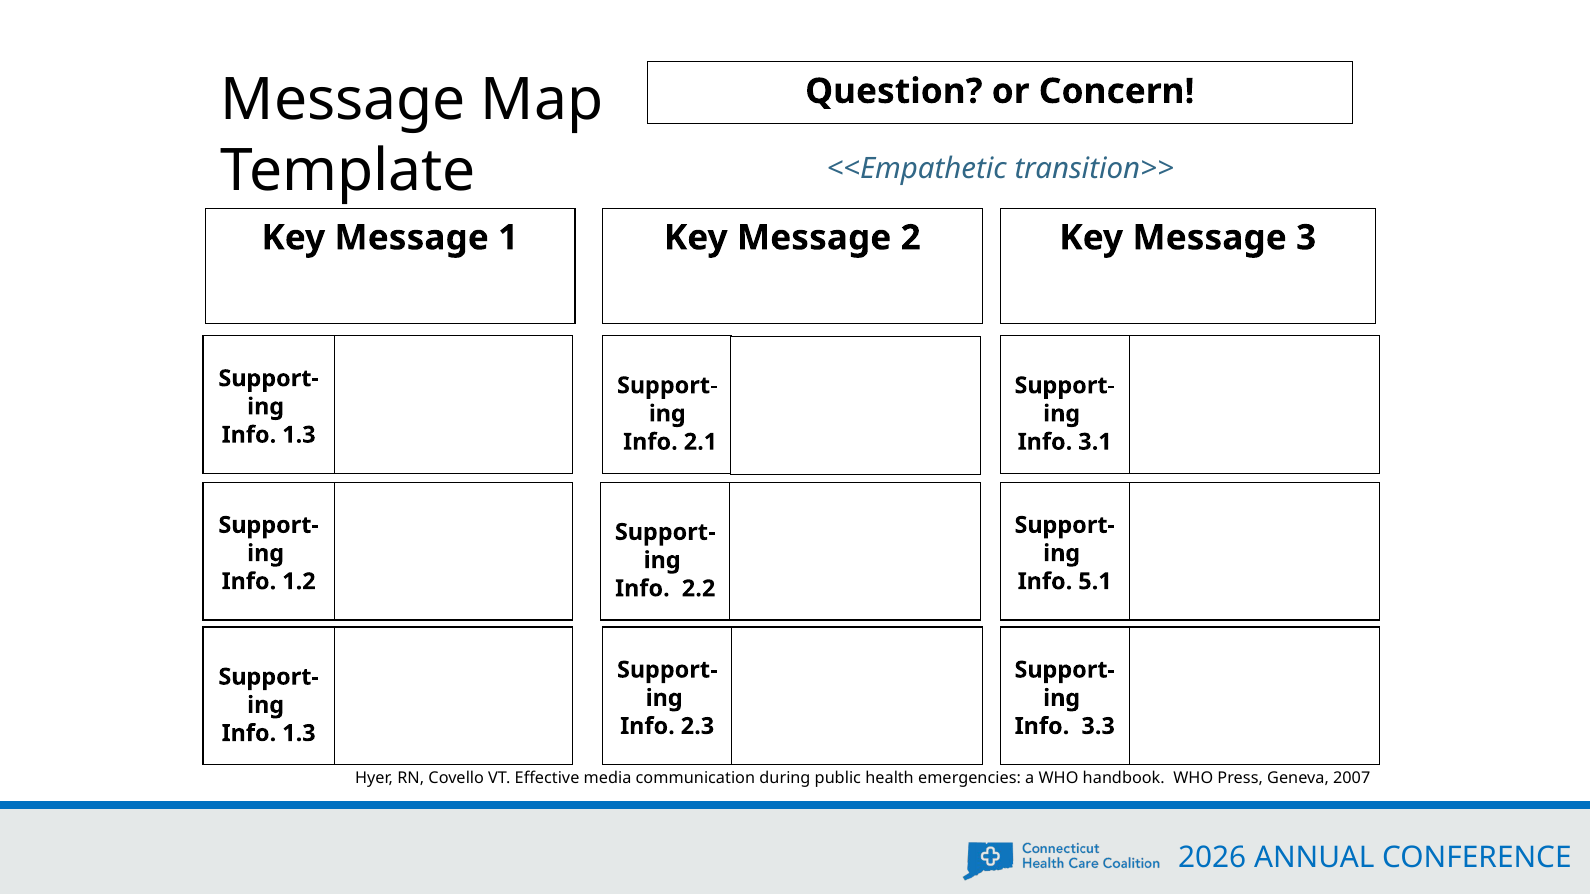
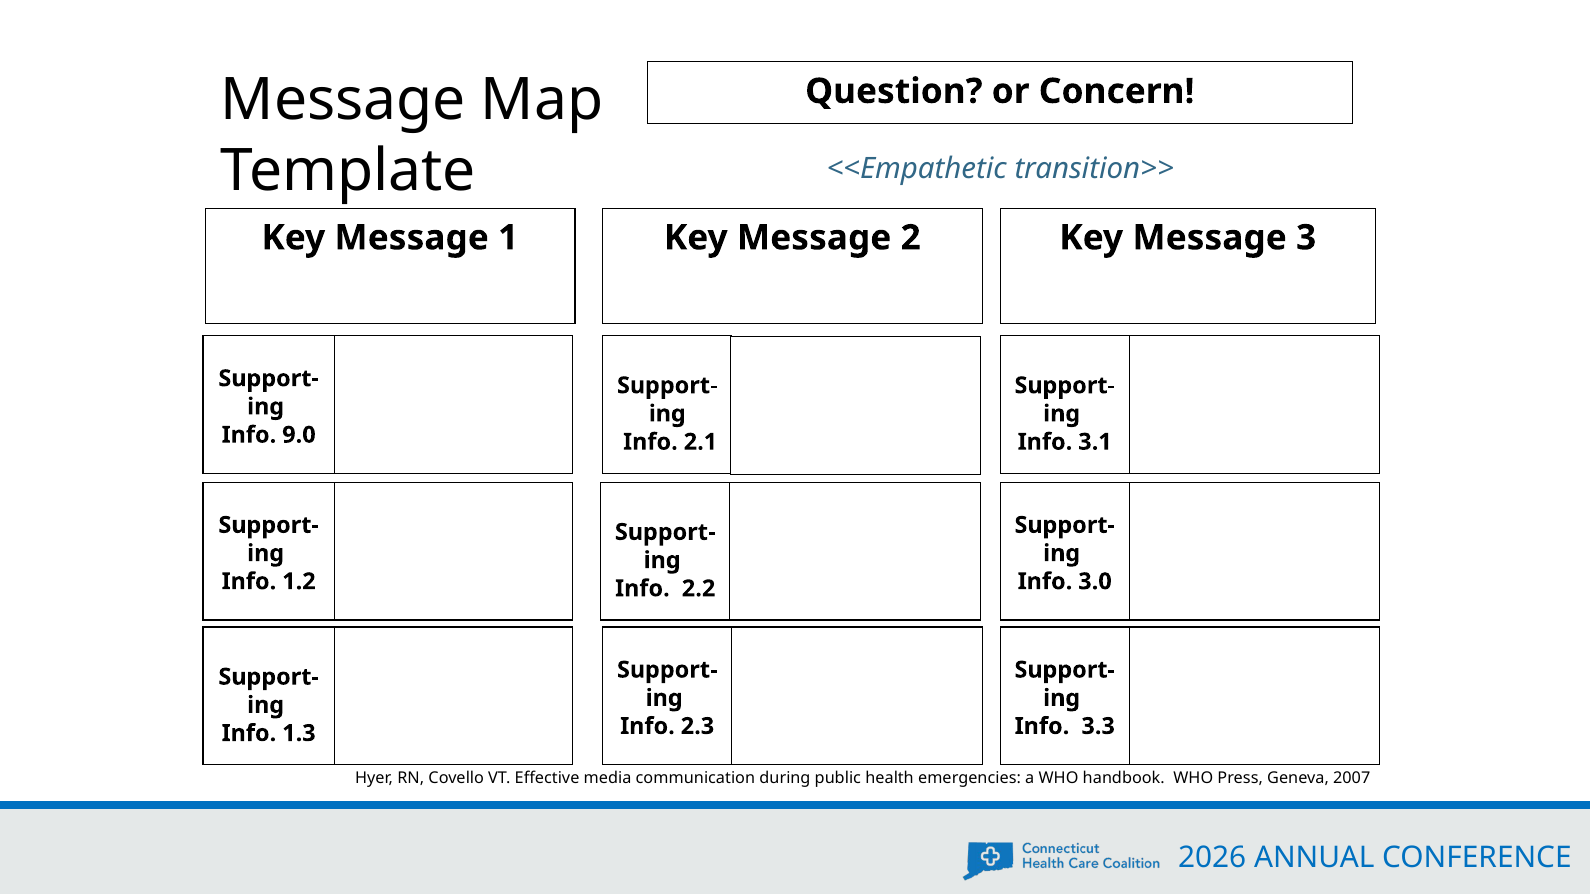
1.3: 1.3 -> 9.0 (299, 435)
5.1: 5.1 -> 3.0 (1095, 582)
